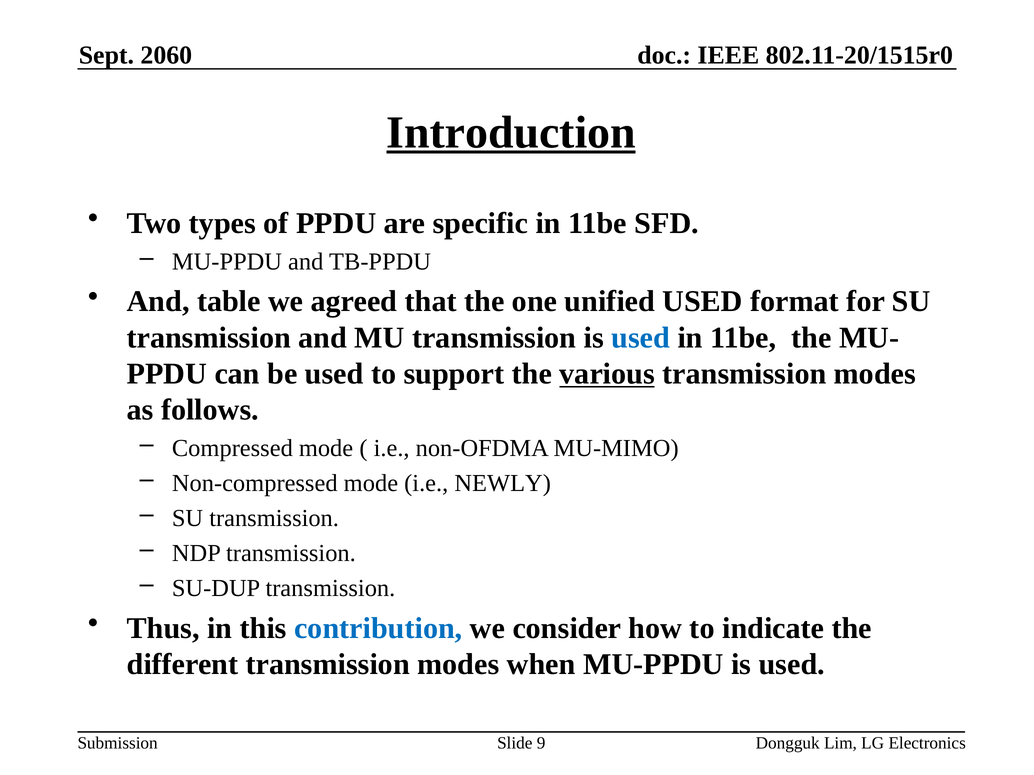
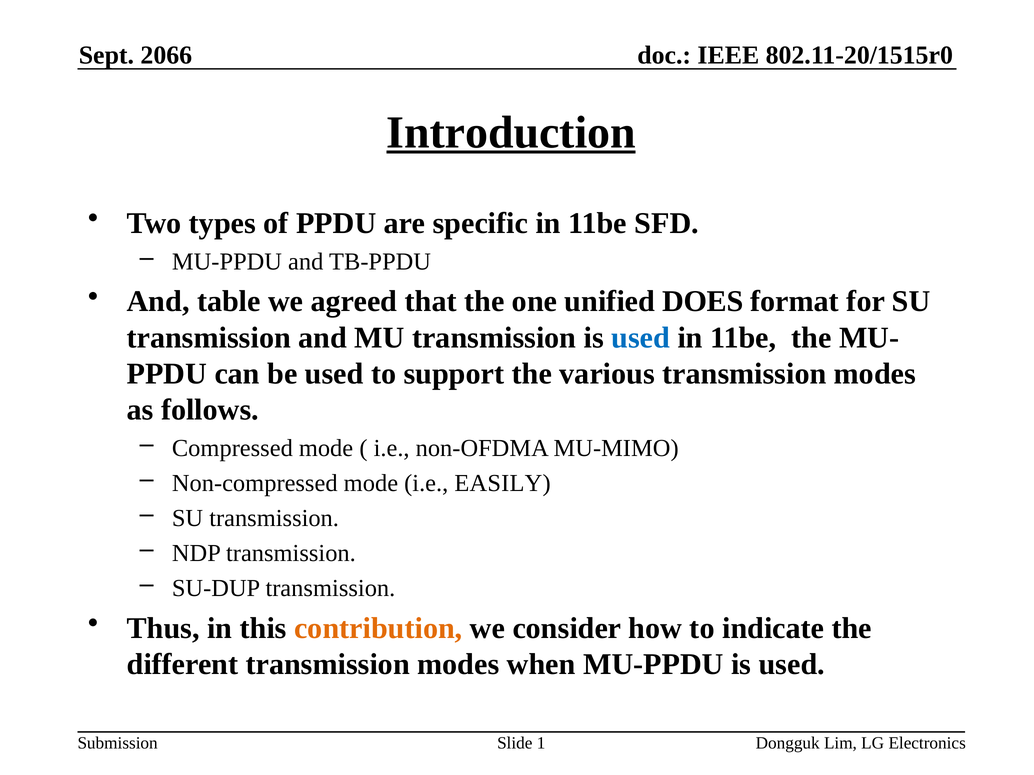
2060: 2060 -> 2066 (166, 55)
unified USED: USED -> DOES (703, 302)
various underline: present -> none (607, 374)
NEWLY: NEWLY -> EASILY (503, 483)
contribution colour: blue -> orange (378, 629)
9: 9 -> 1 (541, 744)
